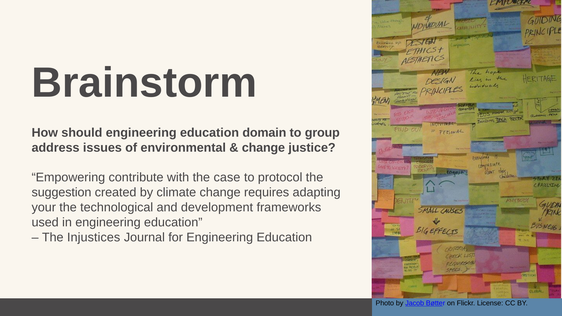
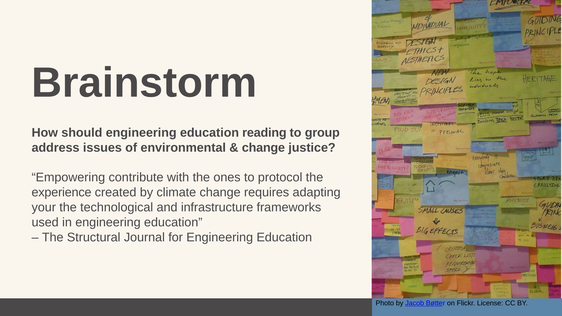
domain: domain -> reading (264, 133)
case: case -> ones (227, 178)
suggestion: suggestion -> experience (62, 193)
development: development -> infrastructure (217, 208)
Injustices: Injustices -> Structural (94, 238)
